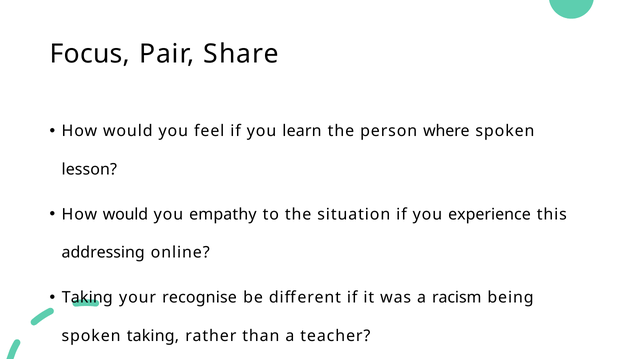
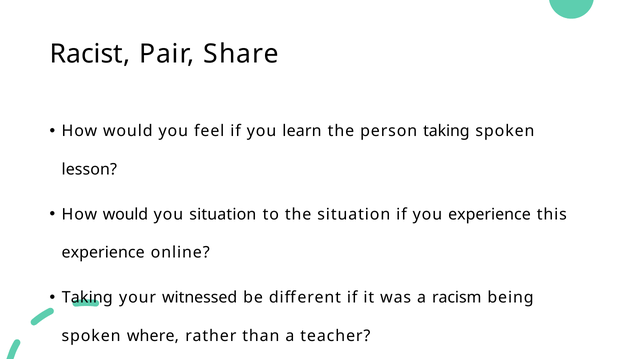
Focus: Focus -> Racist (90, 54)
person where: where -> taking (446, 131)
you empathy: empathy -> situation (223, 214)
addressing: addressing -> experience (103, 253)
recognise: recognise -> witnessed (200, 298)
spoken taking: taking -> where (153, 336)
